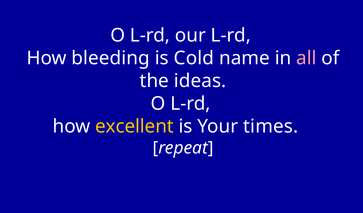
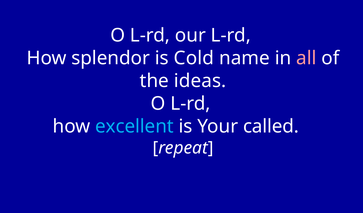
bleeding: bleeding -> splendor (111, 58)
excellent colour: yellow -> light blue (134, 126)
times: times -> called (271, 126)
